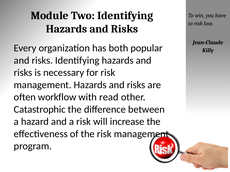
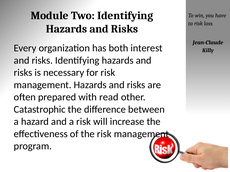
popular: popular -> interest (147, 48)
workflow: workflow -> prepared (57, 97)
